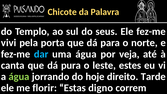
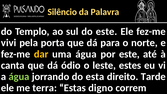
Chicote: Chicote -> Silêncio (62, 12)
do seus: seus -> este (107, 31)
dar colour: light blue -> yellow (41, 54)
por veja: veja -> este (129, 54)
pura: pura -> ódio (71, 65)
hoje: hoje -> esta (95, 77)
florir: florir -> terra (45, 88)
